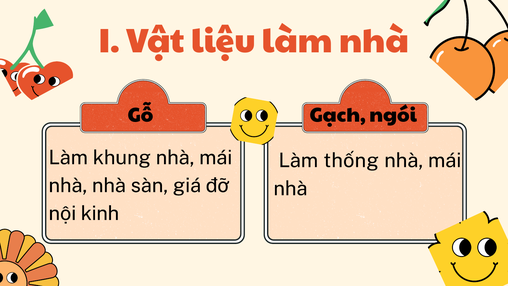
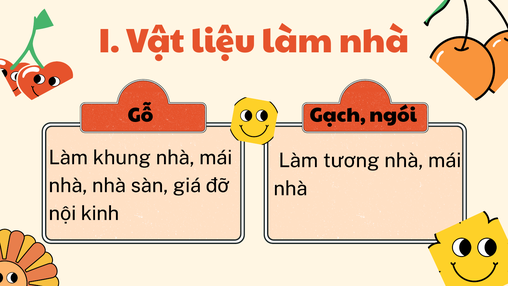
thống: thống -> tương (351, 160)
